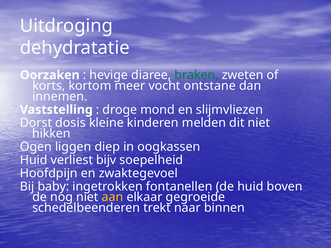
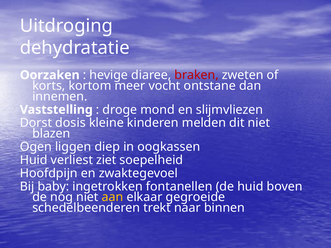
braken colour: green -> red (197, 75)
hikken: hikken -> blazen (51, 134)
bijv: bijv -> ziet (106, 160)
